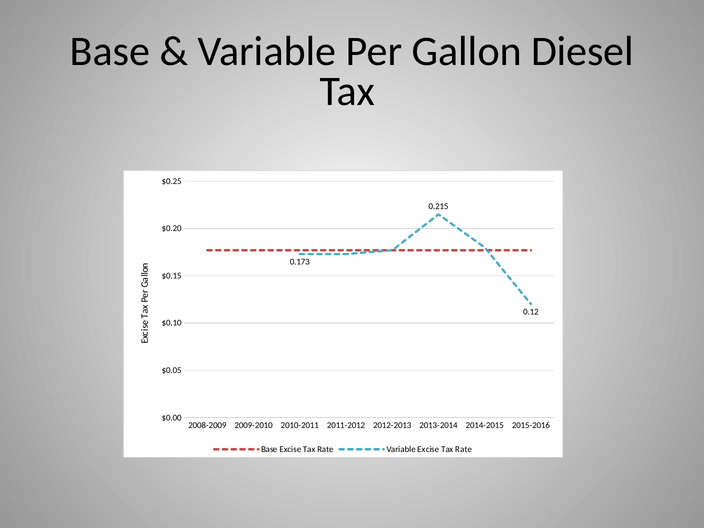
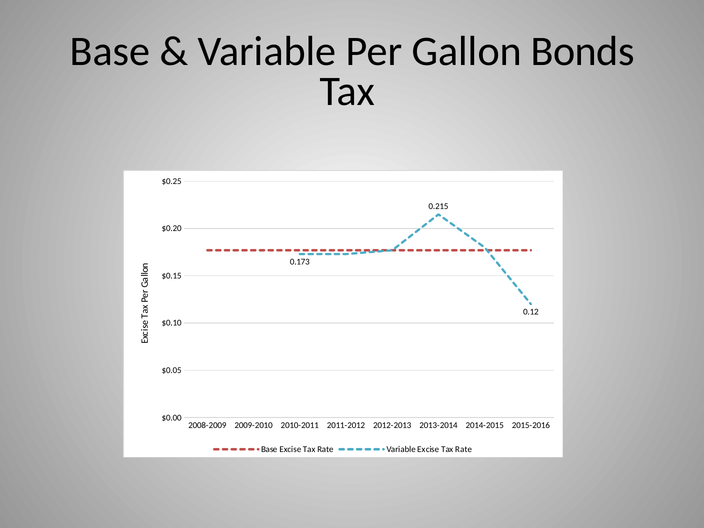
Diesel: Diesel -> Bonds (583, 51)
